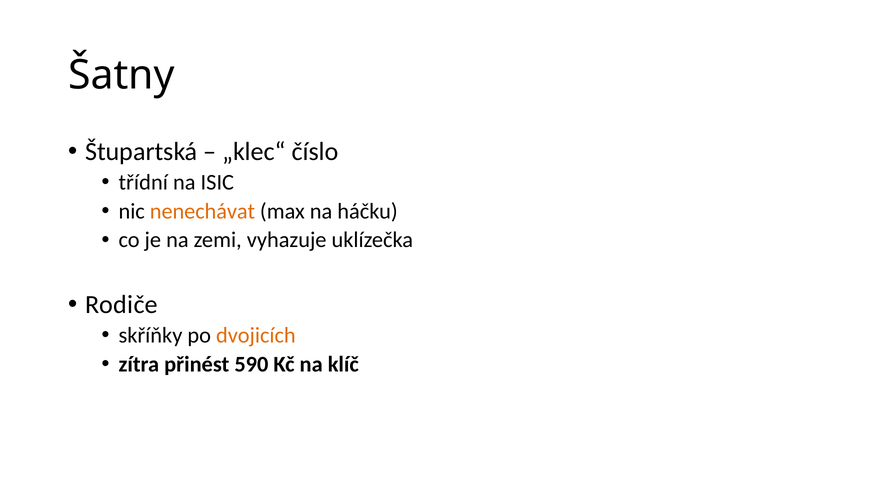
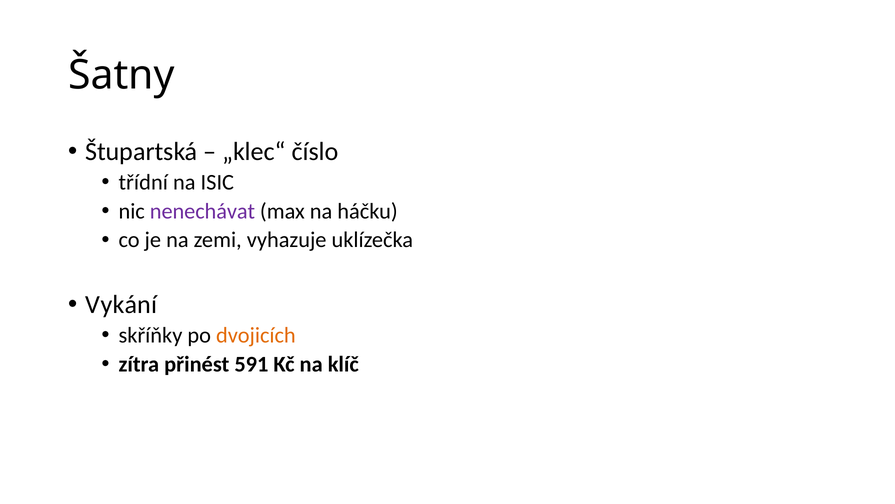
nenechávat colour: orange -> purple (202, 211)
Rodiče: Rodiče -> Vykání (121, 304)
590: 590 -> 591 (251, 364)
